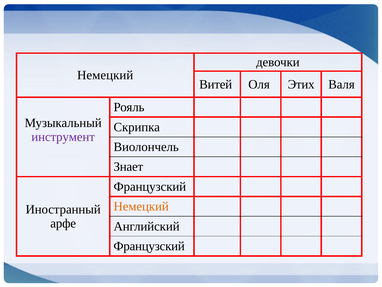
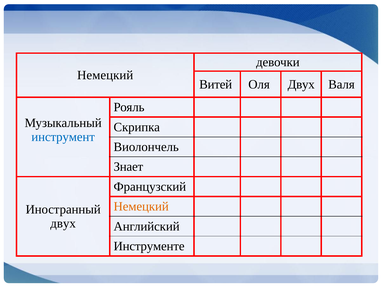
Оля Этих: Этих -> Двух (301, 84)
инструмент colour: purple -> blue (63, 137)
арфе: арфе -> двух (63, 223)
Французский: Французский -> Инструменте (149, 246)
